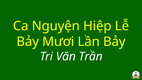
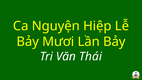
Trần: Trần -> Thái (90, 56)
